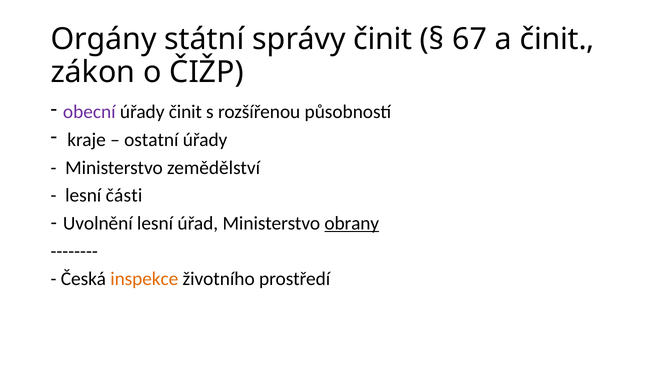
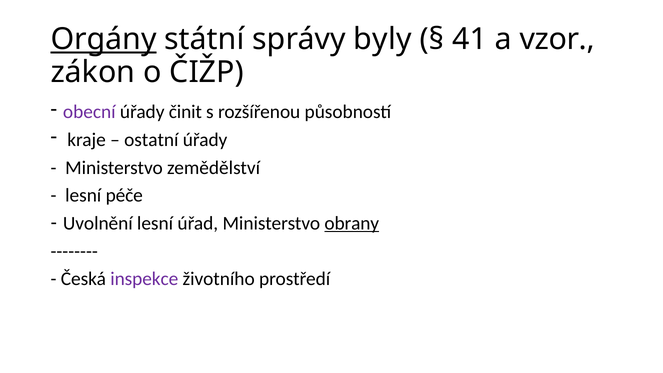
Orgány underline: none -> present (104, 39)
správy činit: činit -> byly (383, 39)
67: 67 -> 41 (470, 39)
a činit: činit -> vzor (557, 39)
části: části -> péče (124, 195)
inspekce colour: orange -> purple (144, 279)
